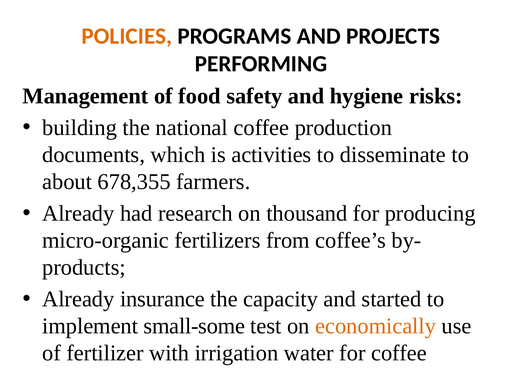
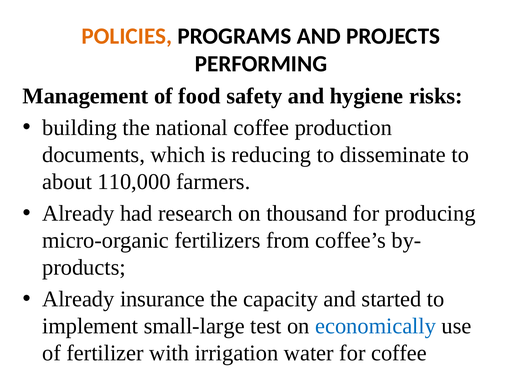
activities: activities -> reducing (271, 155)
678,355: 678,355 -> 110,000 (134, 182)
small-some: small-some -> small-large (194, 326)
economically colour: orange -> blue (376, 326)
